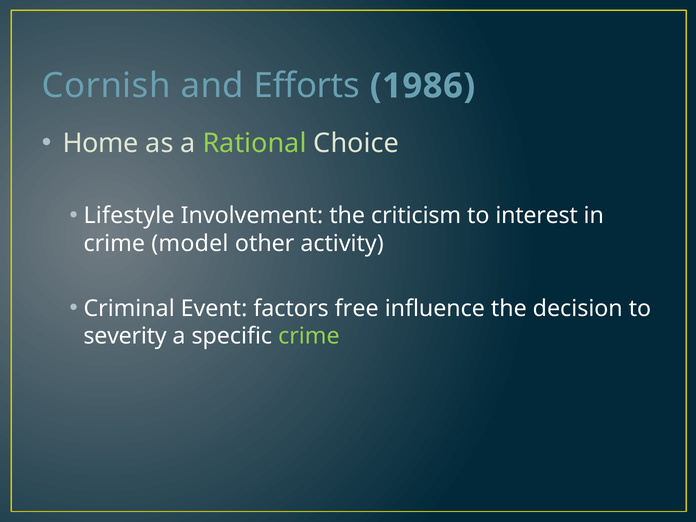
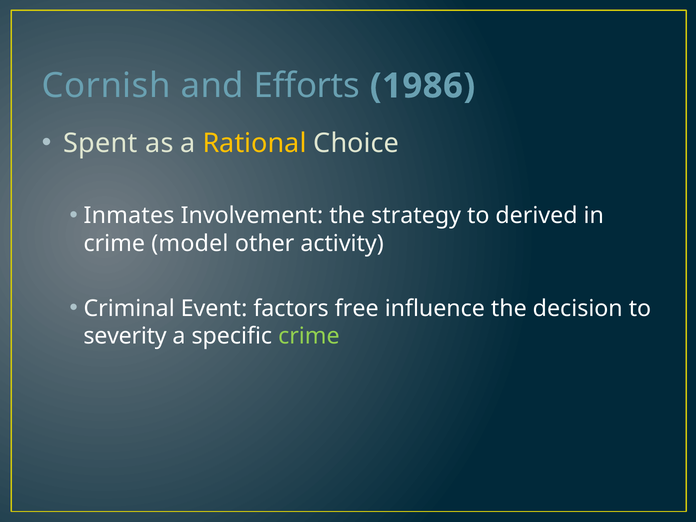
Home: Home -> Spent (100, 143)
Rational colour: light green -> yellow (255, 143)
Lifestyle: Lifestyle -> Inmates (129, 216)
criticism: criticism -> strategy (416, 216)
interest: interest -> derived (536, 216)
